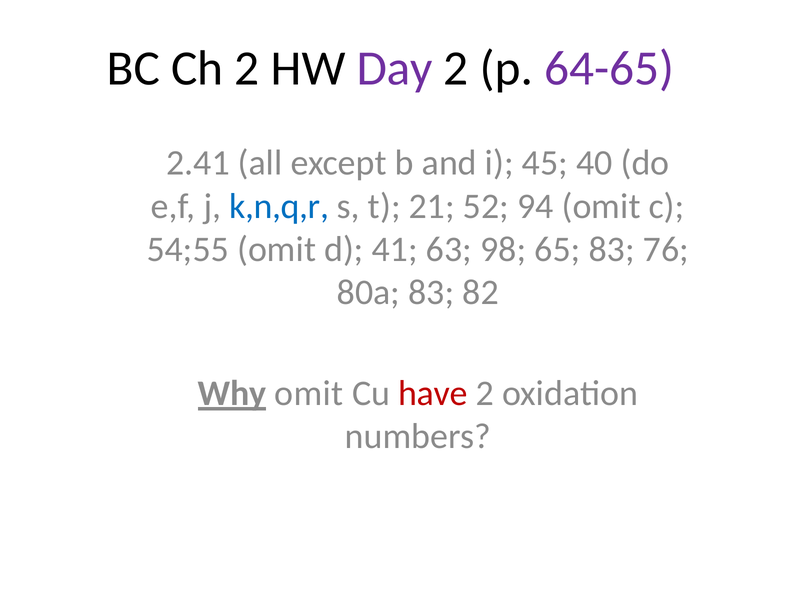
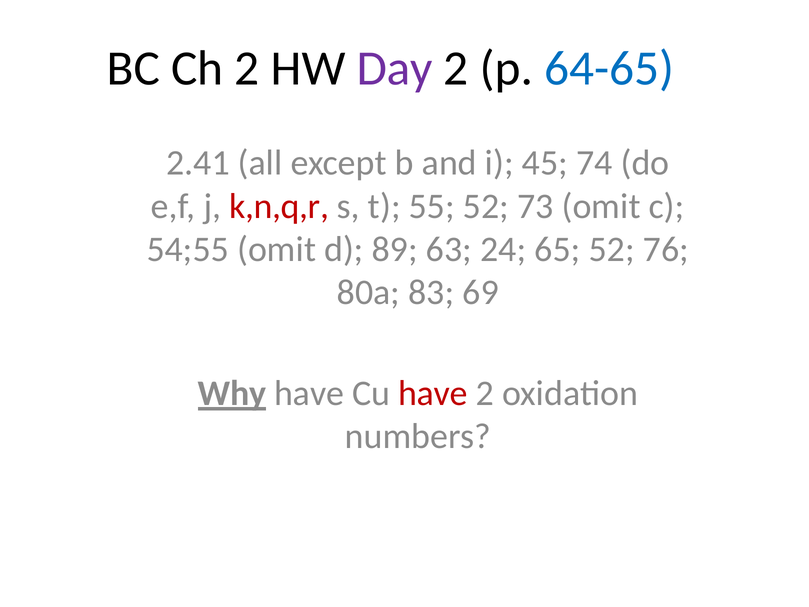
64-65 colour: purple -> blue (609, 68)
40: 40 -> 74 (594, 163)
k,n,q,r colour: blue -> red (279, 206)
21: 21 -> 55 (432, 206)
94: 94 -> 73 (535, 206)
41: 41 -> 89 (395, 249)
98: 98 -> 24 (503, 249)
65 83: 83 -> 52 (612, 249)
82: 82 -> 69 (481, 292)
omit: omit -> have (309, 393)
